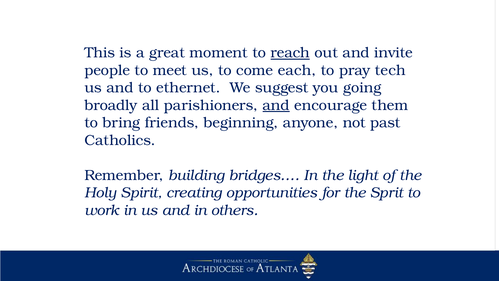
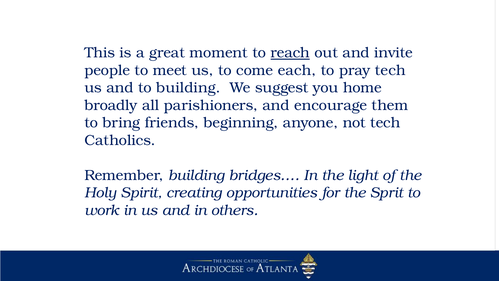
to ethernet: ethernet -> building (188, 88)
going: going -> home (362, 88)
and underline: present -> none (276, 105)
not past: past -> tech (385, 123)
